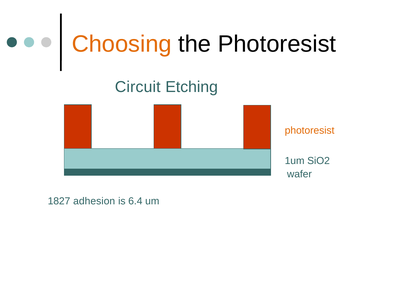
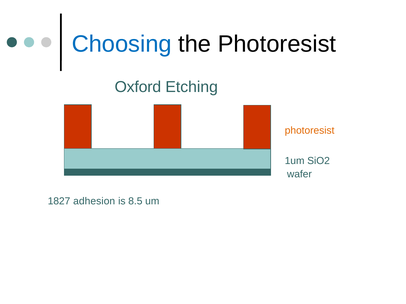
Choosing colour: orange -> blue (122, 44)
Circuit: Circuit -> Oxford (138, 87)
6.4: 6.4 -> 8.5 (135, 202)
